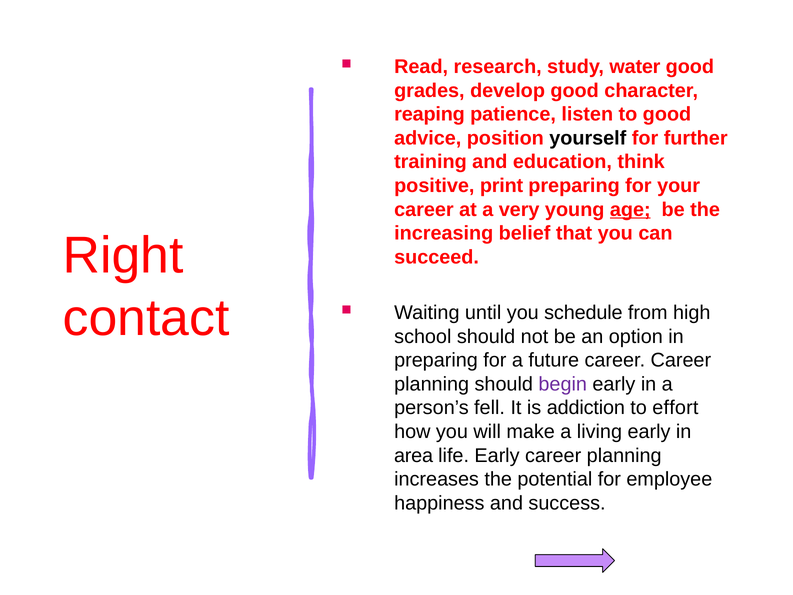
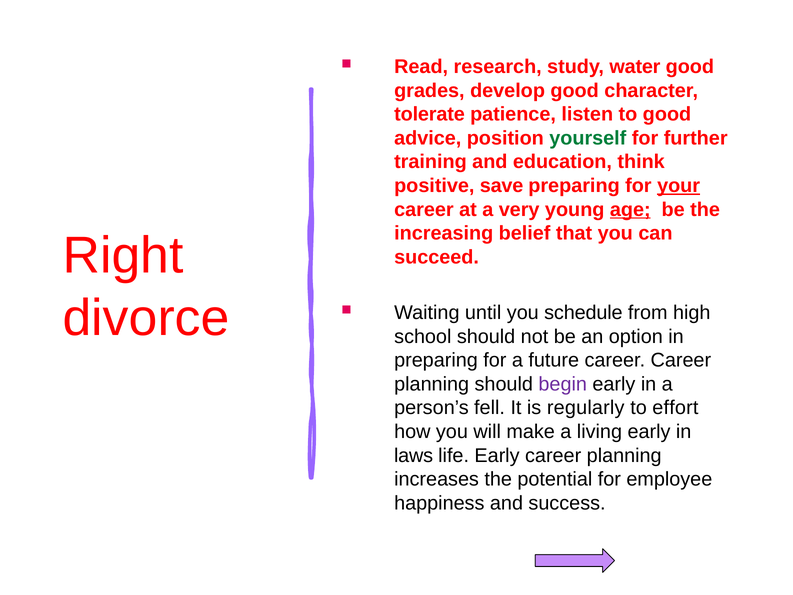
reaping: reaping -> tolerate (430, 114)
yourself colour: black -> green (588, 138)
print: print -> save (502, 186)
your underline: none -> present (679, 186)
contact: contact -> divorce (146, 318)
addiction: addiction -> regularly (586, 408)
area: area -> laws (414, 455)
